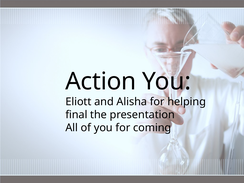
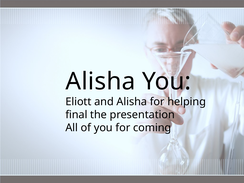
Action: Action -> Alisha (101, 81)
